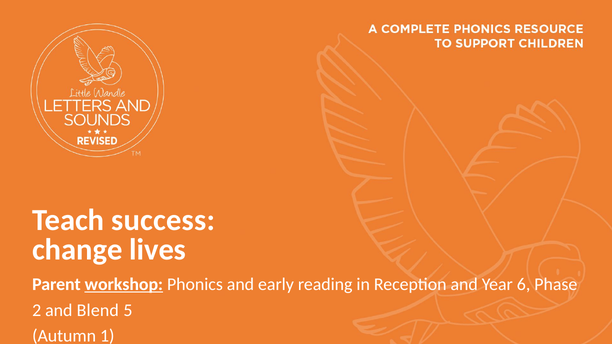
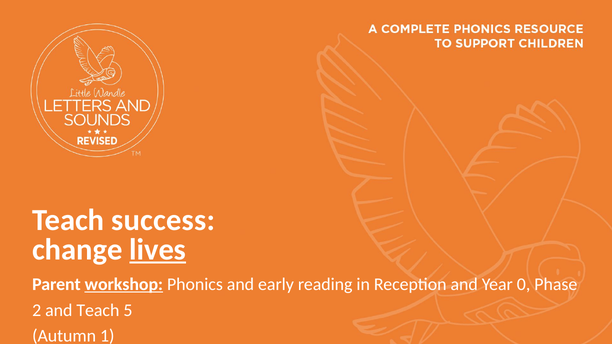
lives underline: none -> present (158, 250)
6: 6 -> 0 (524, 285)
and Blend: Blend -> Teach (98, 310)
